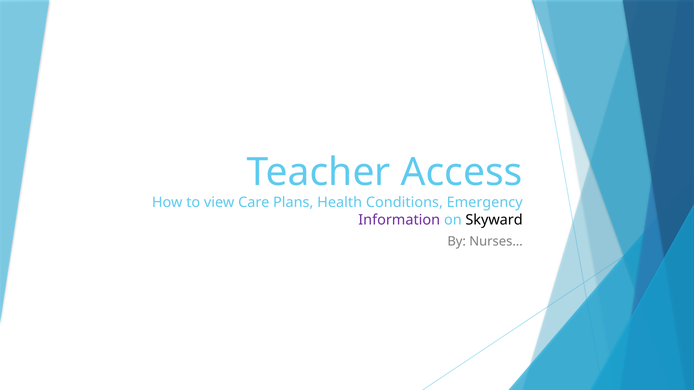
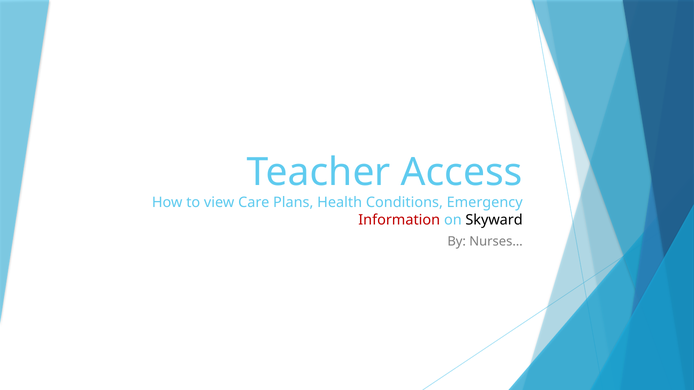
Information colour: purple -> red (399, 220)
